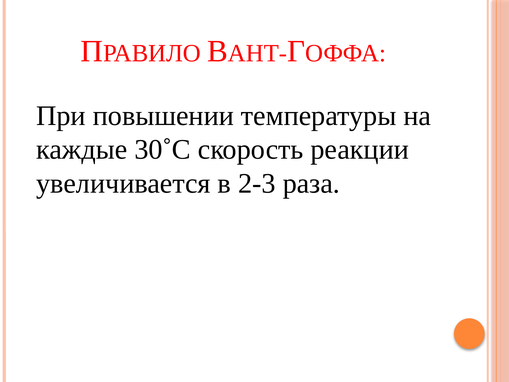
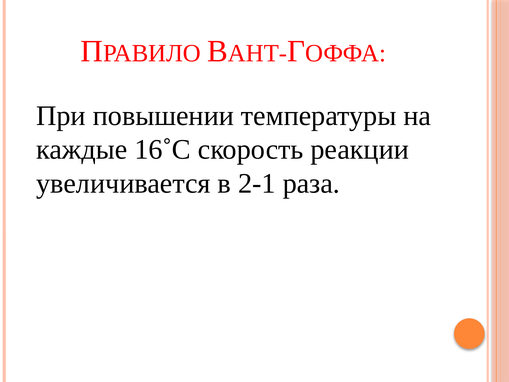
30˚С: 30˚С -> 16˚С (163, 150)
2-3: 2-3 -> 2-1 (257, 183)
